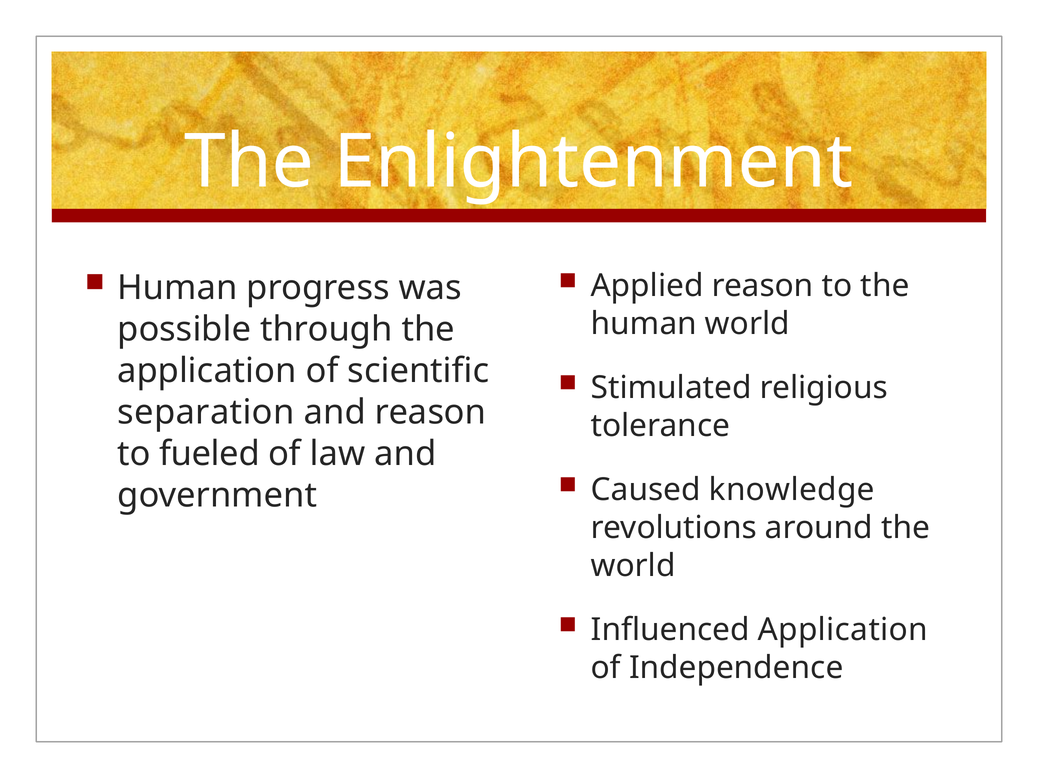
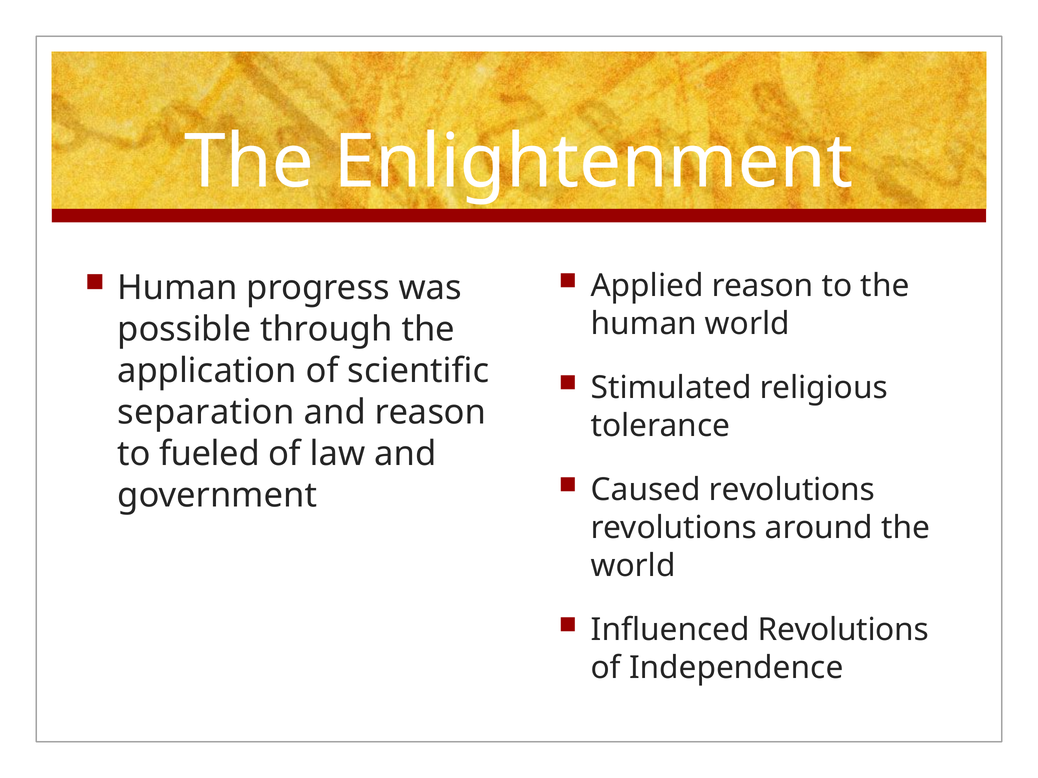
Caused knowledge: knowledge -> revolutions (792, 490)
Influenced Application: Application -> Revolutions (843, 630)
